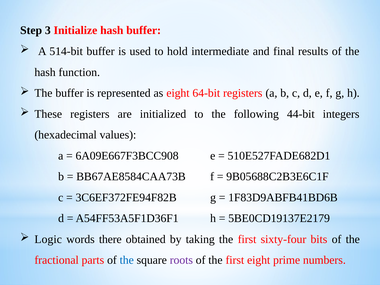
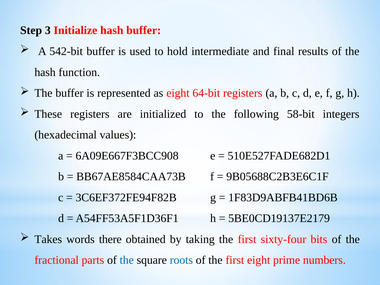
514-bit: 514-bit -> 542-bit (66, 51)
44-bit: 44-bit -> 58-bit (301, 114)
Logic: Logic -> Takes (48, 239)
roots colour: purple -> blue (181, 260)
